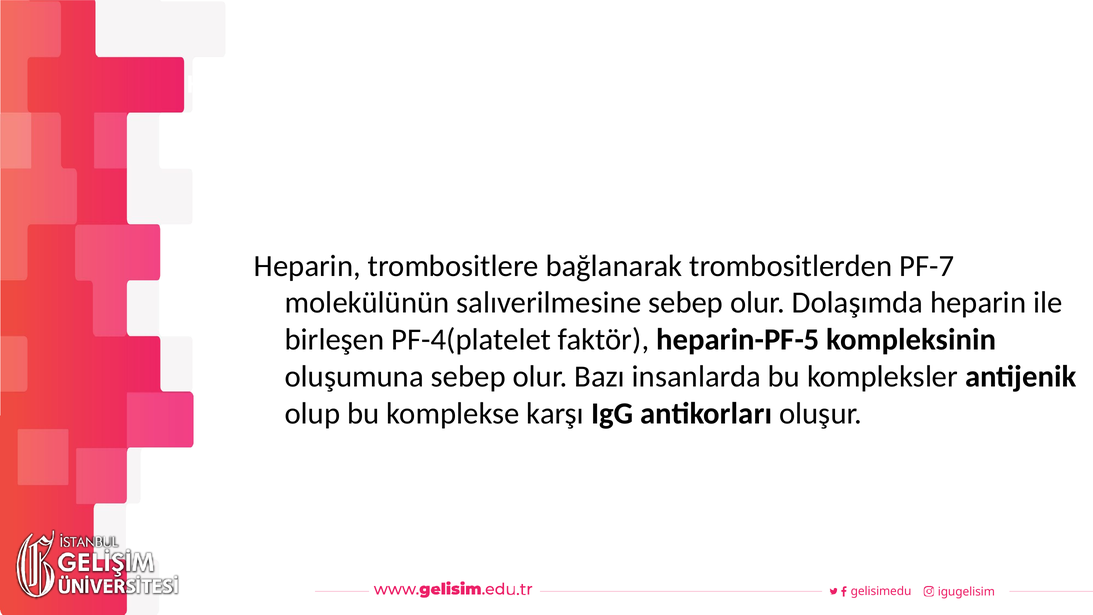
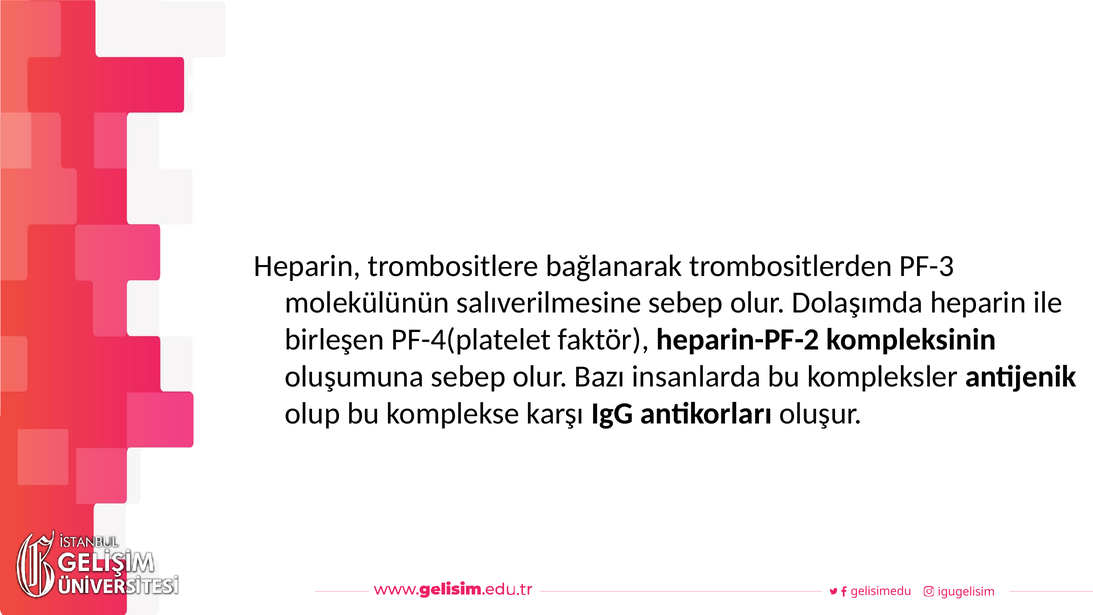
PF-7: PF-7 -> PF-3 (927, 266)
heparin-PF-5: heparin-PF-5 -> heparin-PF-2 (738, 340)
